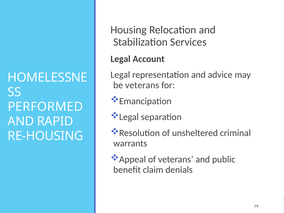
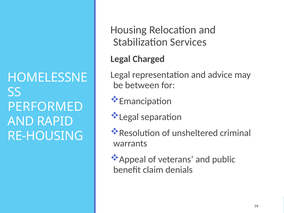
Account: Account -> Charged (149, 59)
be veterans: veterans -> between (142, 85)
